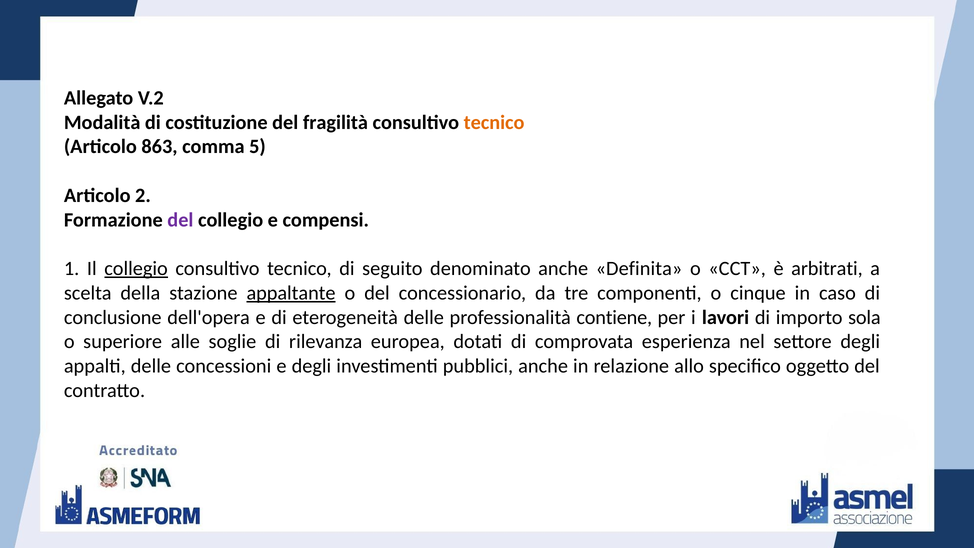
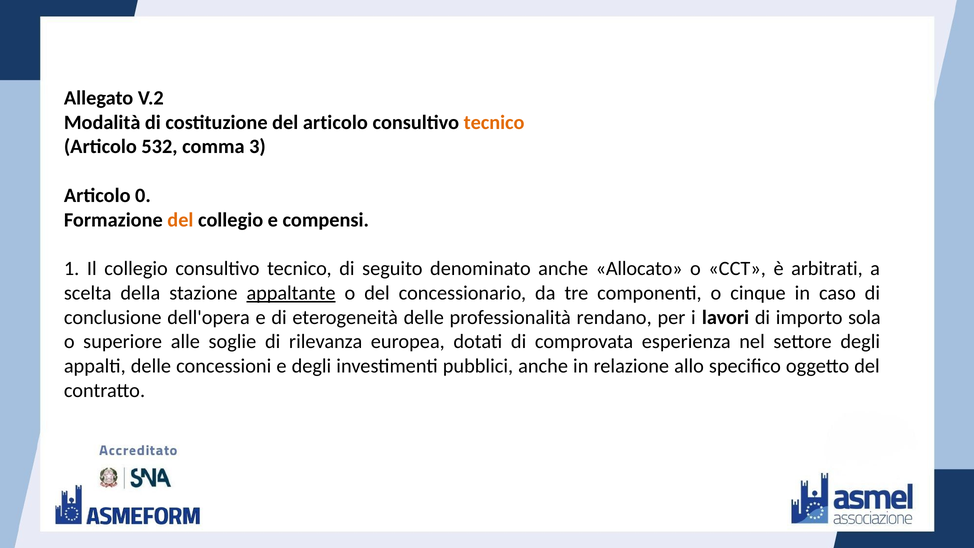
del fragilità: fragilità -> articolo (335, 122)
863: 863 -> 532 (159, 147)
5: 5 -> 3 (257, 147)
2: 2 -> 0 (143, 195)
del colour: purple -> orange (180, 220)
collegio underline: present -> none (136, 269)
Definita: Definita -> Allocato (639, 269)
contiene: contiene -> rendano (614, 317)
